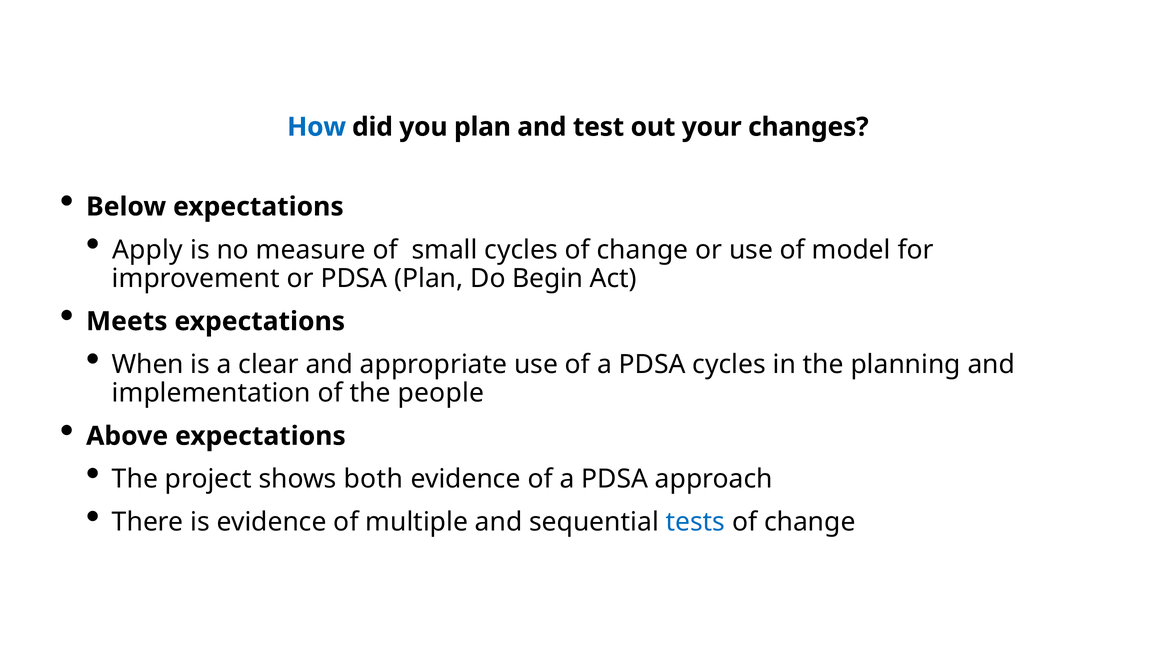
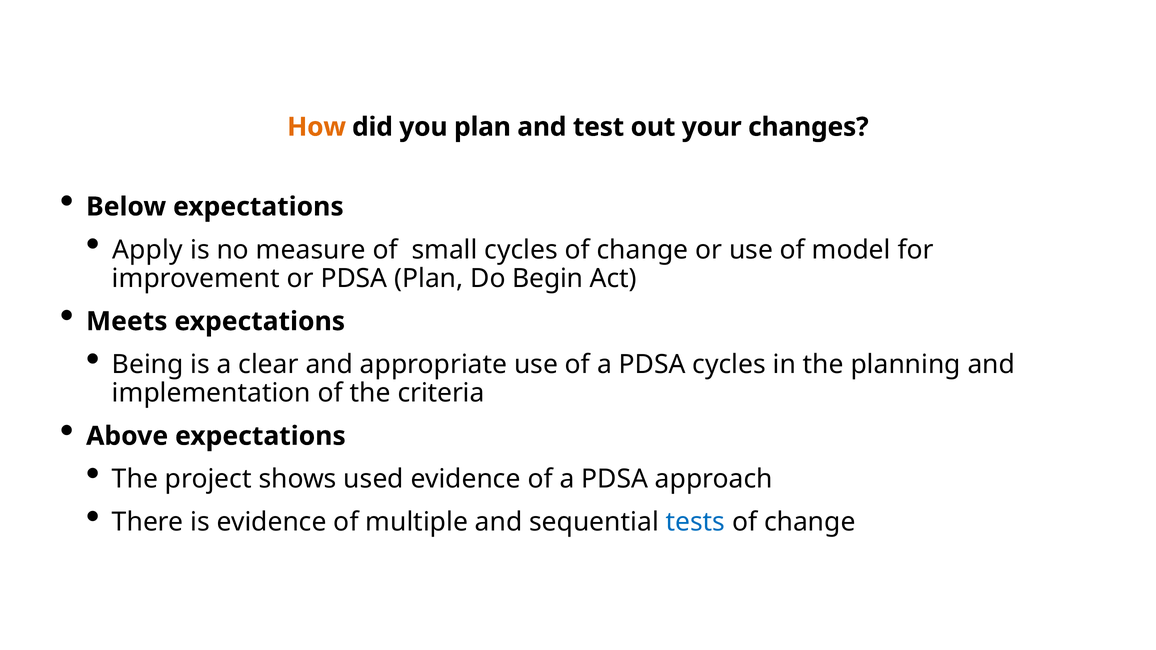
How colour: blue -> orange (317, 127)
When: When -> Being (148, 365)
people: people -> criteria (441, 393)
both: both -> used (374, 479)
